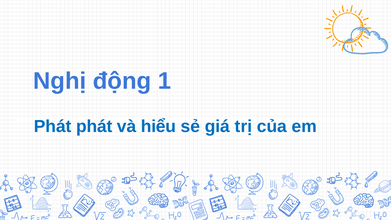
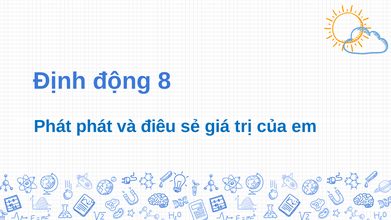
Nghị: Nghị -> Định (60, 81)
1: 1 -> 8 (164, 81)
hiểu: hiểu -> điêu (158, 126)
